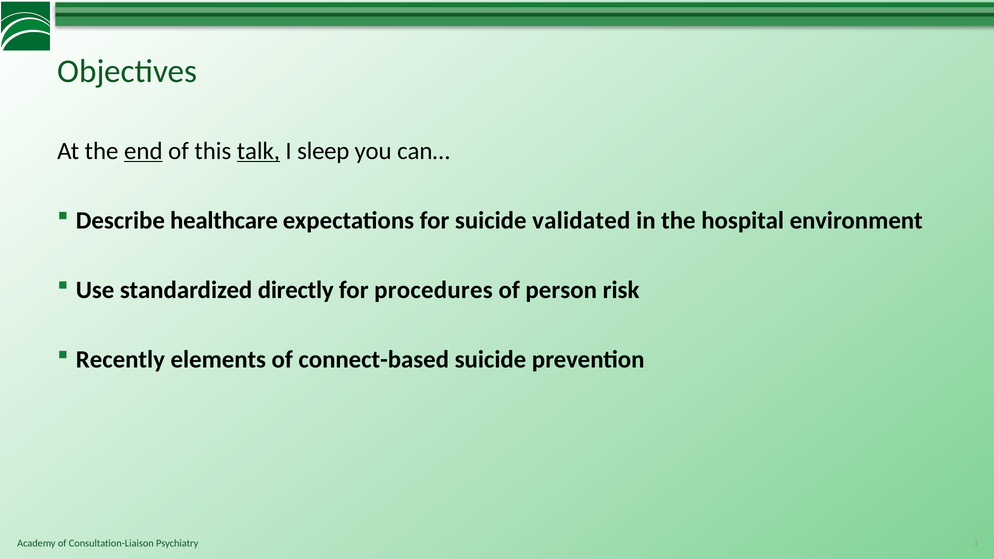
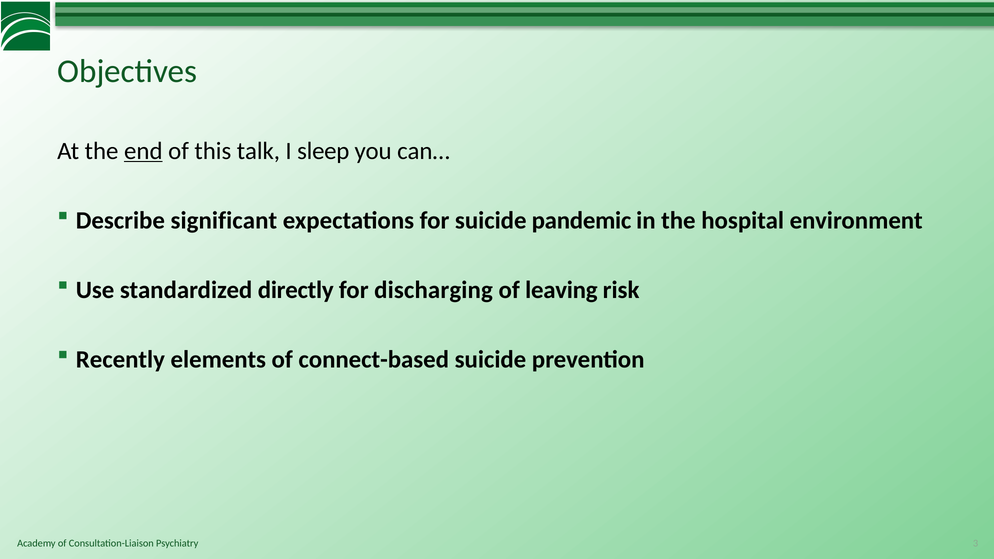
talk underline: present -> none (258, 151)
healthcare: healthcare -> significant (224, 220)
validated: validated -> pandemic (582, 220)
procedures: procedures -> discharging (434, 290)
person: person -> leaving (561, 290)
